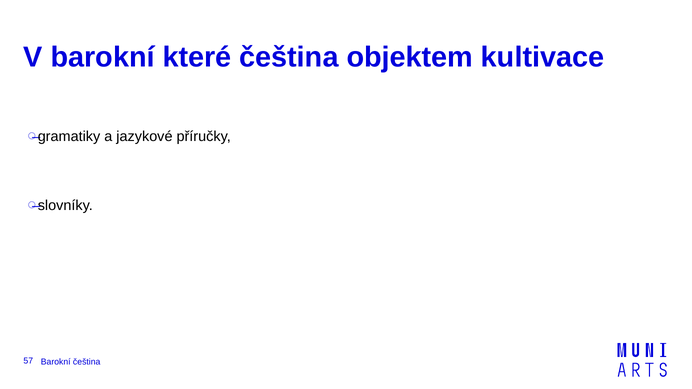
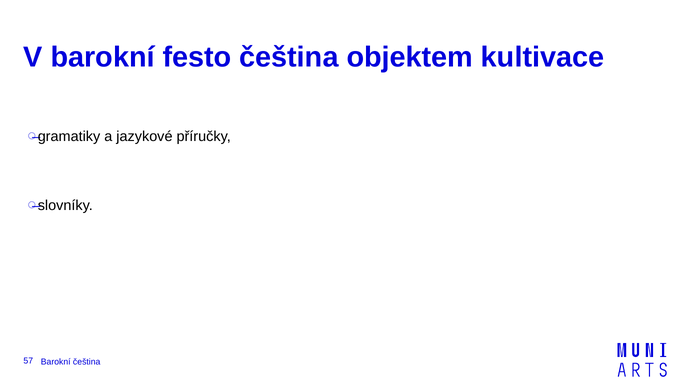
které: které -> festo (197, 57)
